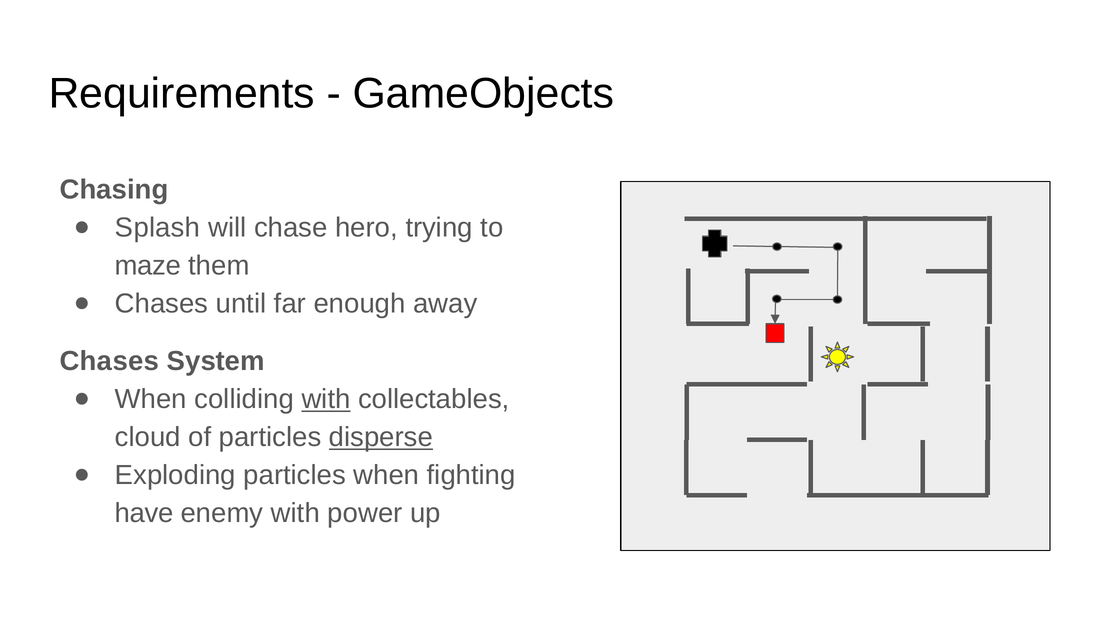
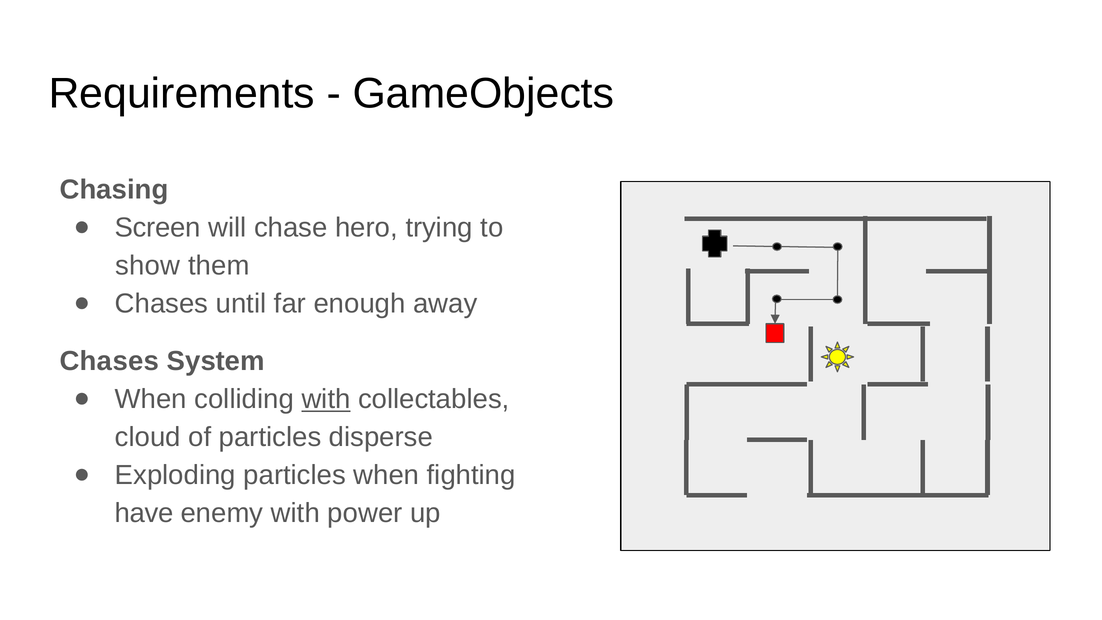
Splash: Splash -> Screen (158, 228)
maze: maze -> show (148, 266)
disperse underline: present -> none (381, 437)
